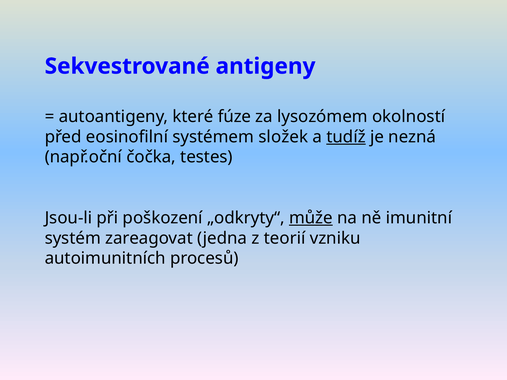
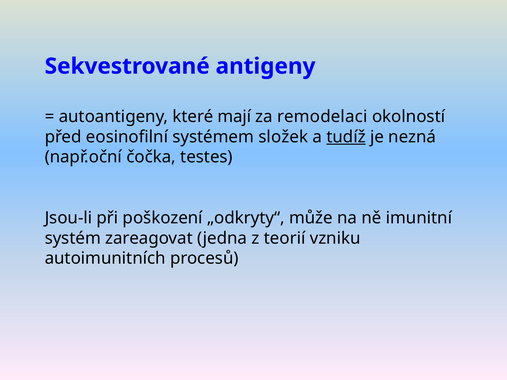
fúze: fúze -> mají (234, 117)
lysozómem: lysozómem -> remodelaci (322, 117)
může underline: present -> none (311, 218)
